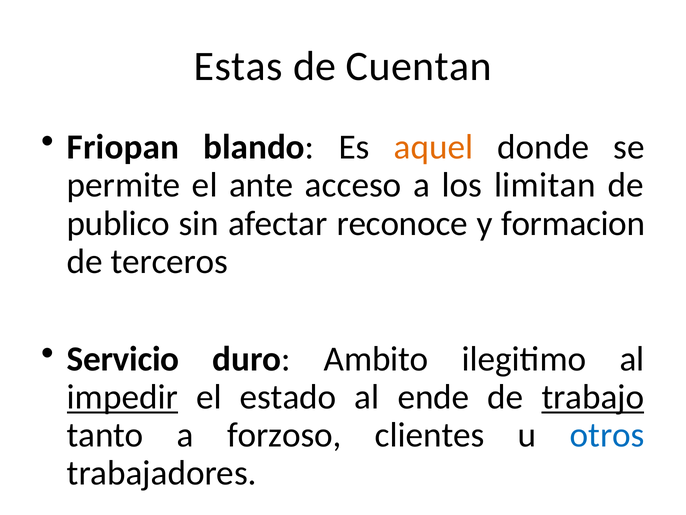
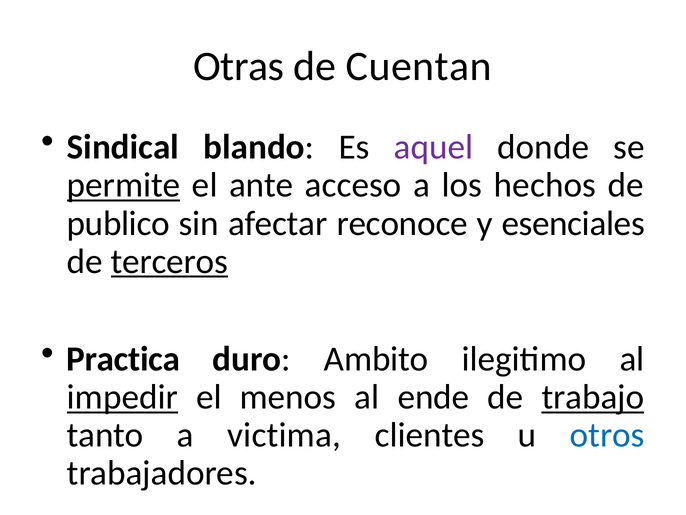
Estas: Estas -> Otras (239, 66)
Friopan: Friopan -> Sindical (123, 147)
aquel colour: orange -> purple (433, 147)
permite underline: none -> present (124, 185)
limitan: limitan -> hechos (545, 185)
formacion: formacion -> esenciales (573, 223)
terceros underline: none -> present (169, 261)
Servicio: Servicio -> Practica (123, 359)
estado: estado -> menos (288, 397)
forzoso: forzoso -> victima (284, 435)
